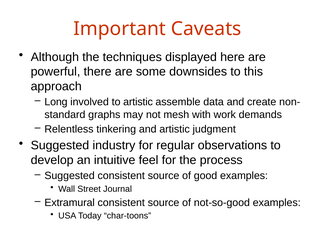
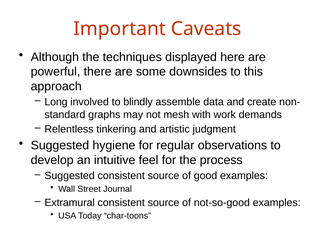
to artistic: artistic -> blindly (138, 102)
industry: industry -> hygiene (114, 146)
